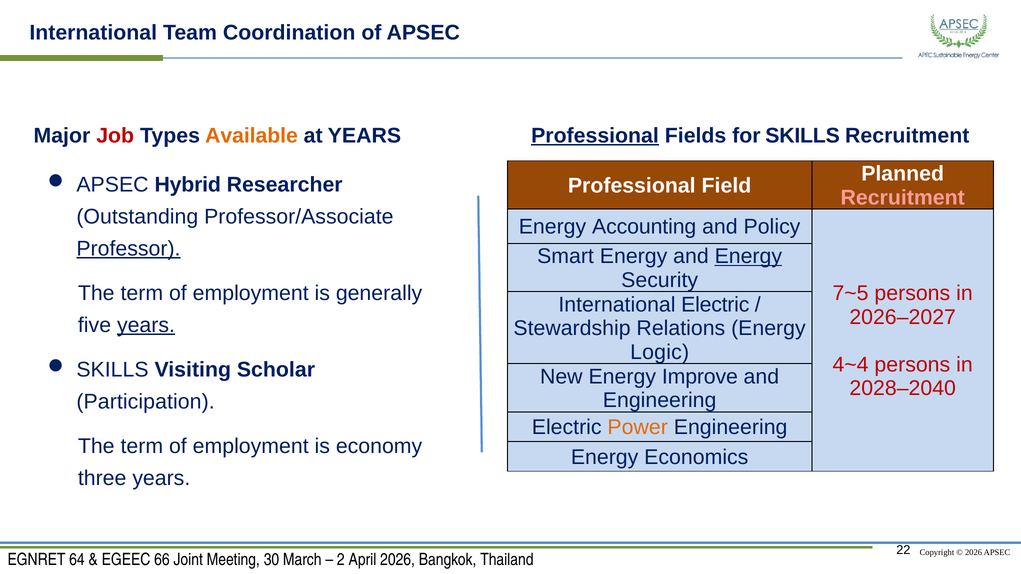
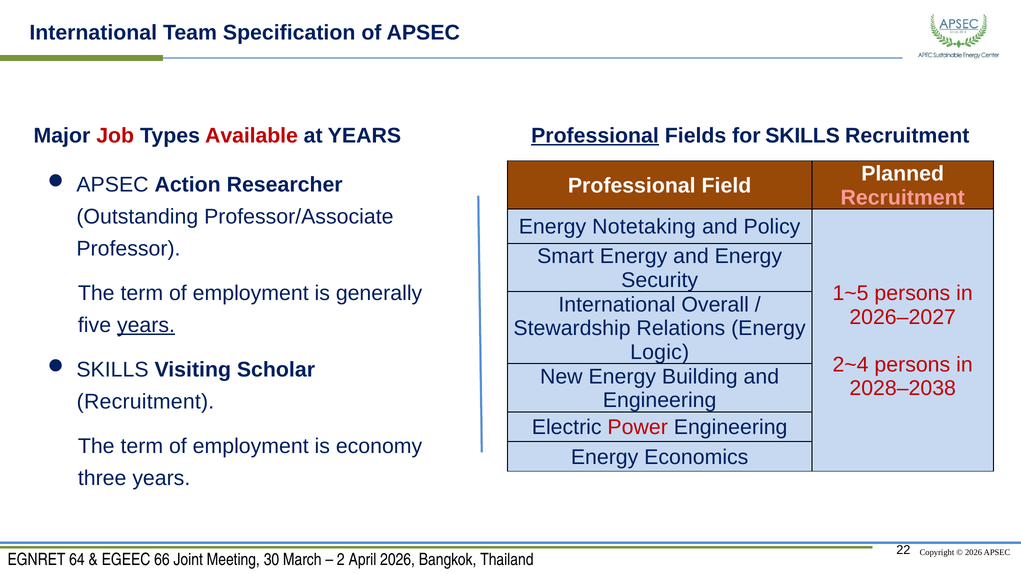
Coordination: Coordination -> Specification (289, 33)
Available colour: orange -> red (251, 136)
Hybrid: Hybrid -> Action (188, 185)
Accounting: Accounting -> Notetaking (644, 227)
Professor underline: present -> none (128, 249)
Energy underline: present -> none (748, 256)
7~5: 7~5 -> 1~5 (851, 294)
International Electric: Electric -> Overall (715, 305)
4~4: 4~4 -> 2~4 (851, 365)
Improve: Improve -> Building (700, 377)
2028–2040: 2028–2040 -> 2028–2038 (903, 389)
Participation: Participation -> Recruitment (146, 402)
Power colour: orange -> red (638, 428)
